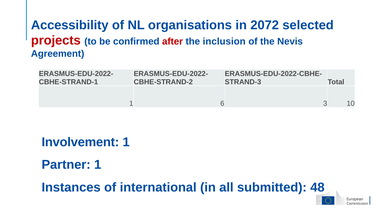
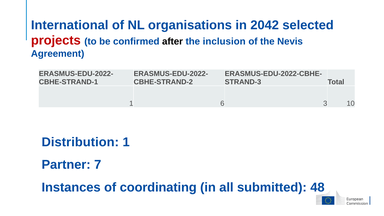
Accessibility: Accessibility -> International (70, 25)
2072: 2072 -> 2042 (265, 25)
after colour: red -> black (173, 42)
Involvement: Involvement -> Distribution (80, 142)
Partner 1: 1 -> 7 (98, 165)
international: international -> coordinating (158, 187)
